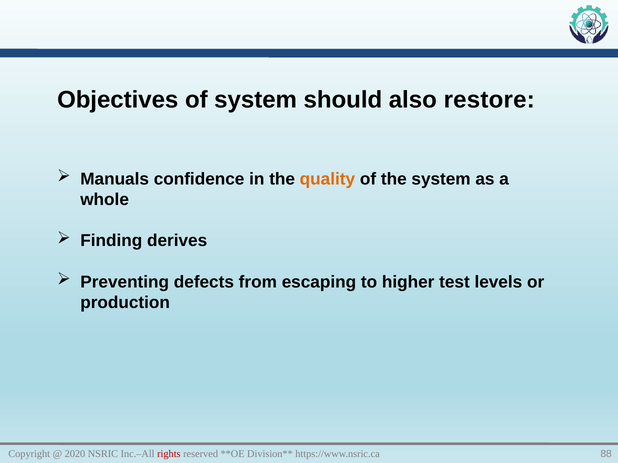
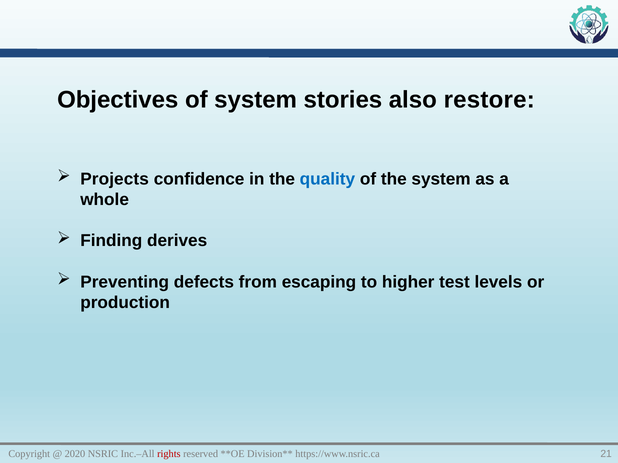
should: should -> stories (343, 100)
Manuals: Manuals -> Projects (115, 179)
quality colour: orange -> blue (327, 179)
88: 88 -> 21 (606, 455)
